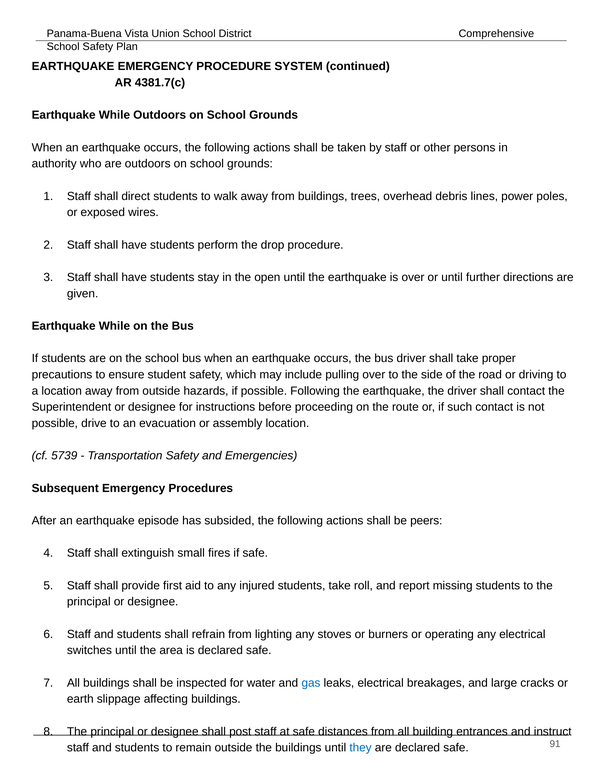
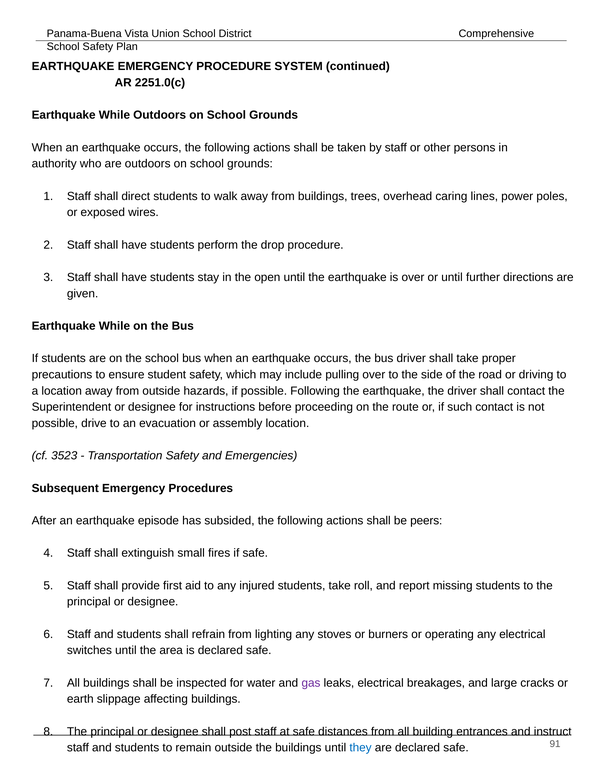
4381.7(c: 4381.7(c -> 2251.0(c (160, 83)
debris: debris -> caring (451, 196)
5739: 5739 -> 3523 (64, 455)
gas colour: blue -> purple (311, 682)
